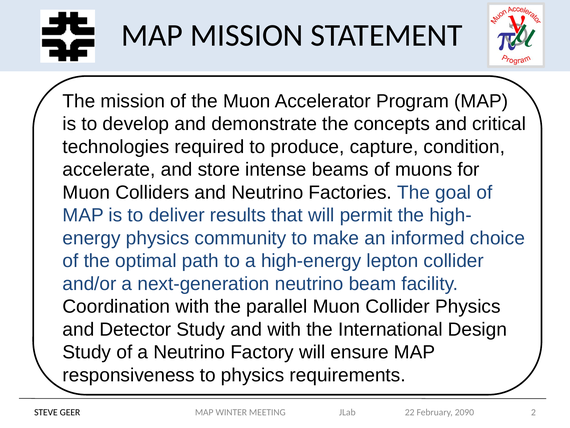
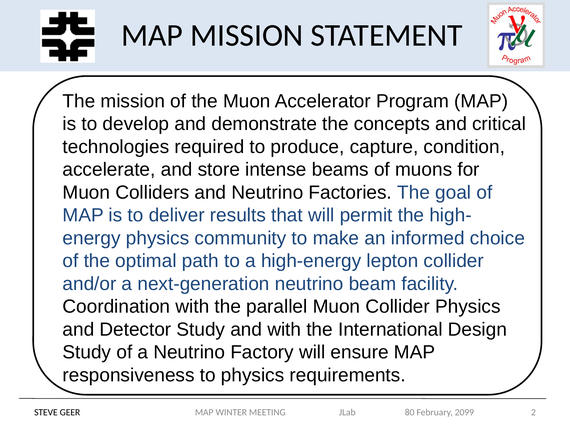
22: 22 -> 80 (410, 412)
2090: 2090 -> 2099 (464, 412)
